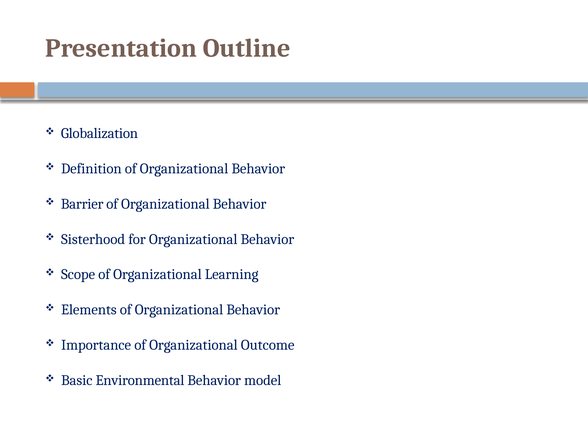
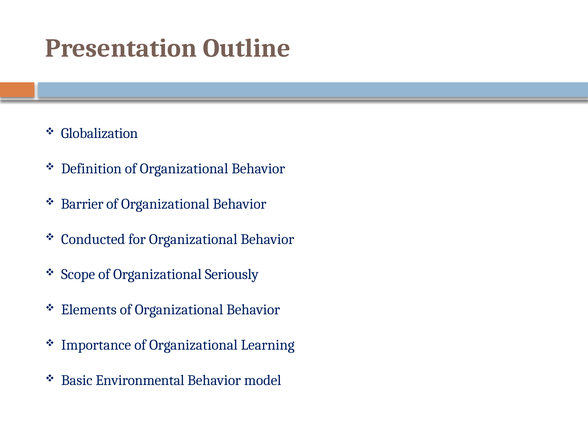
Sisterhood: Sisterhood -> Conducted (93, 239)
Learning: Learning -> Seriously (232, 274)
Outcome: Outcome -> Learning (268, 345)
